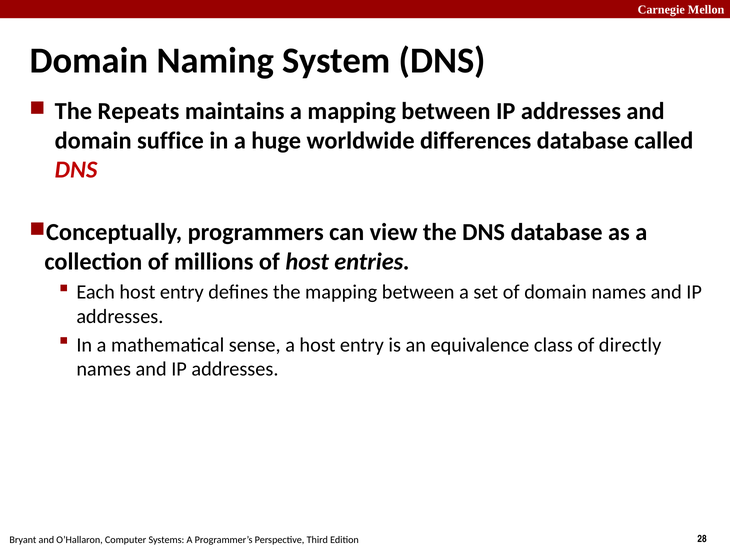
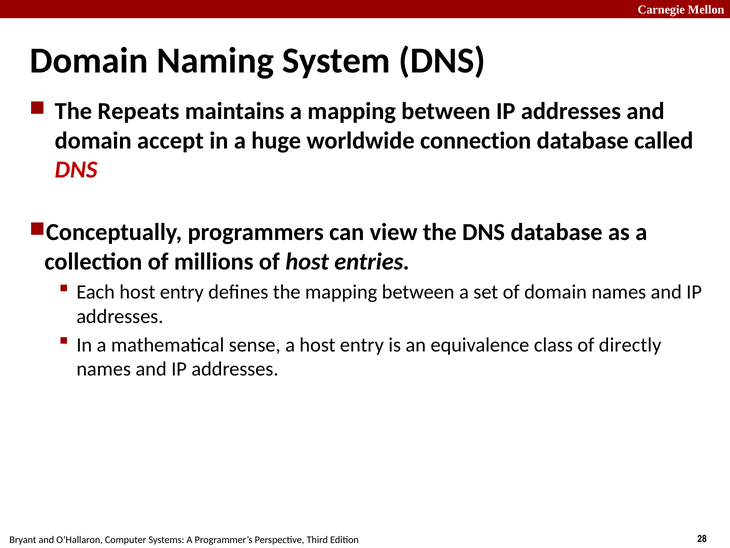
suffice: suffice -> accept (170, 140)
differences: differences -> connection (476, 140)
